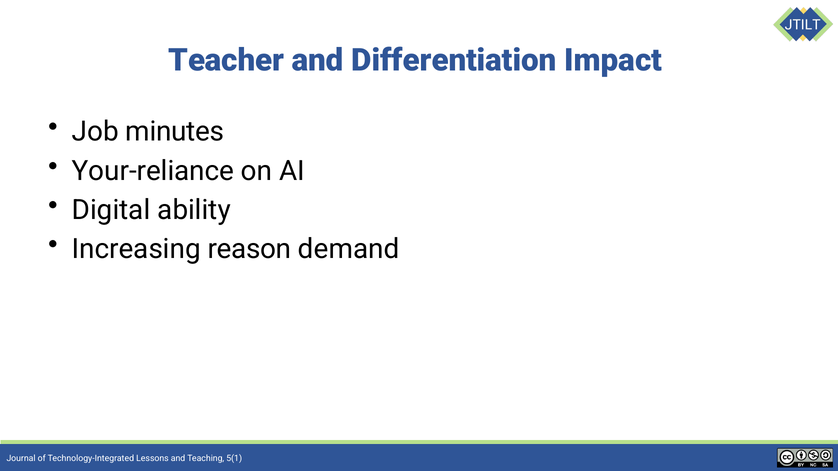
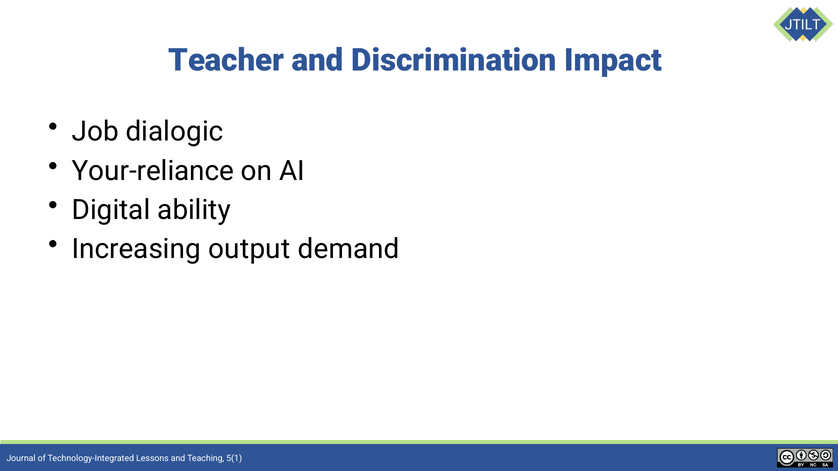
Differentiation: Differentiation -> Discrimination (454, 60)
minutes: minutes -> dialogic (175, 132)
reason: reason -> output (249, 249)
